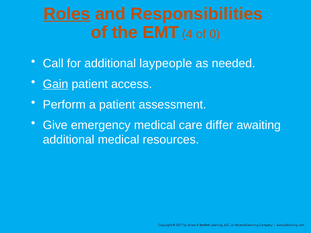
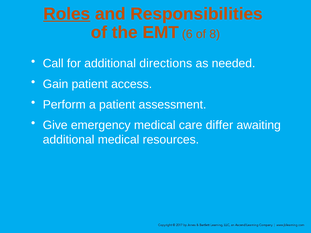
4: 4 -> 6 (187, 34)
0: 0 -> 8 (215, 34)
laypeople: laypeople -> directions (166, 64)
Gain underline: present -> none (56, 84)
